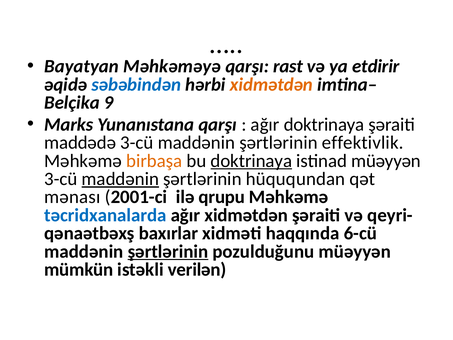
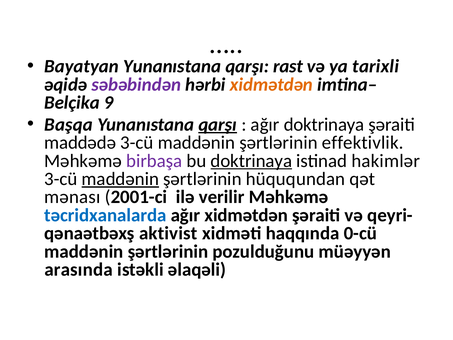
Bayatyan Məhkəməyə: Məhkəməyə -> Yunanıstana (172, 66)
etdirir: etdirir -> tarixli (376, 66)
səbəbindən colour: blue -> purple (136, 84)
Marks: Marks -> Başqa (69, 124)
qarşı underline: none -> present (218, 124)
birbaşa colour: orange -> purple (154, 161)
istinad müəyyən: müəyyən -> hakimlər (386, 161)
qrupu: qrupu -> verilir (222, 197)
baxırlar: baxırlar -> aktivist (168, 233)
6-cü: 6-cü -> 0-cü (360, 233)
şərtlərinin underline: present -> none (168, 251)
mümkün: mümkün -> arasında (79, 269)
verilən: verilən -> əlaqəli (197, 269)
